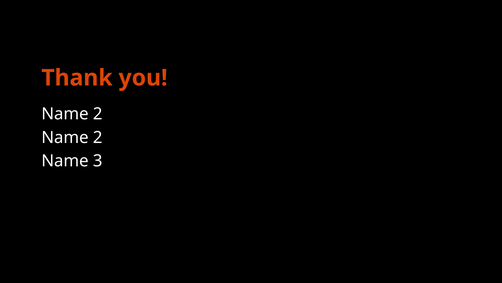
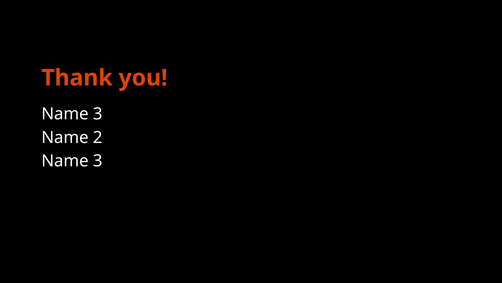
2: 2 -> 3 (98, 114)
